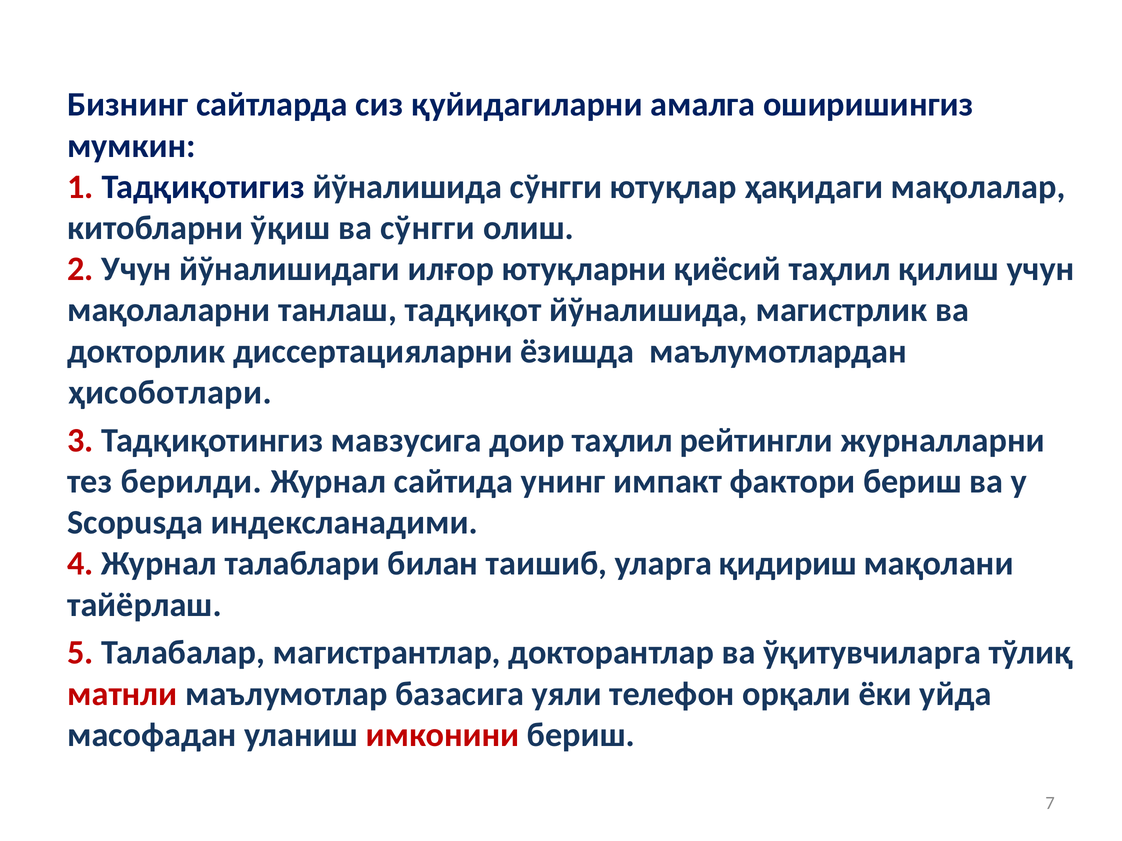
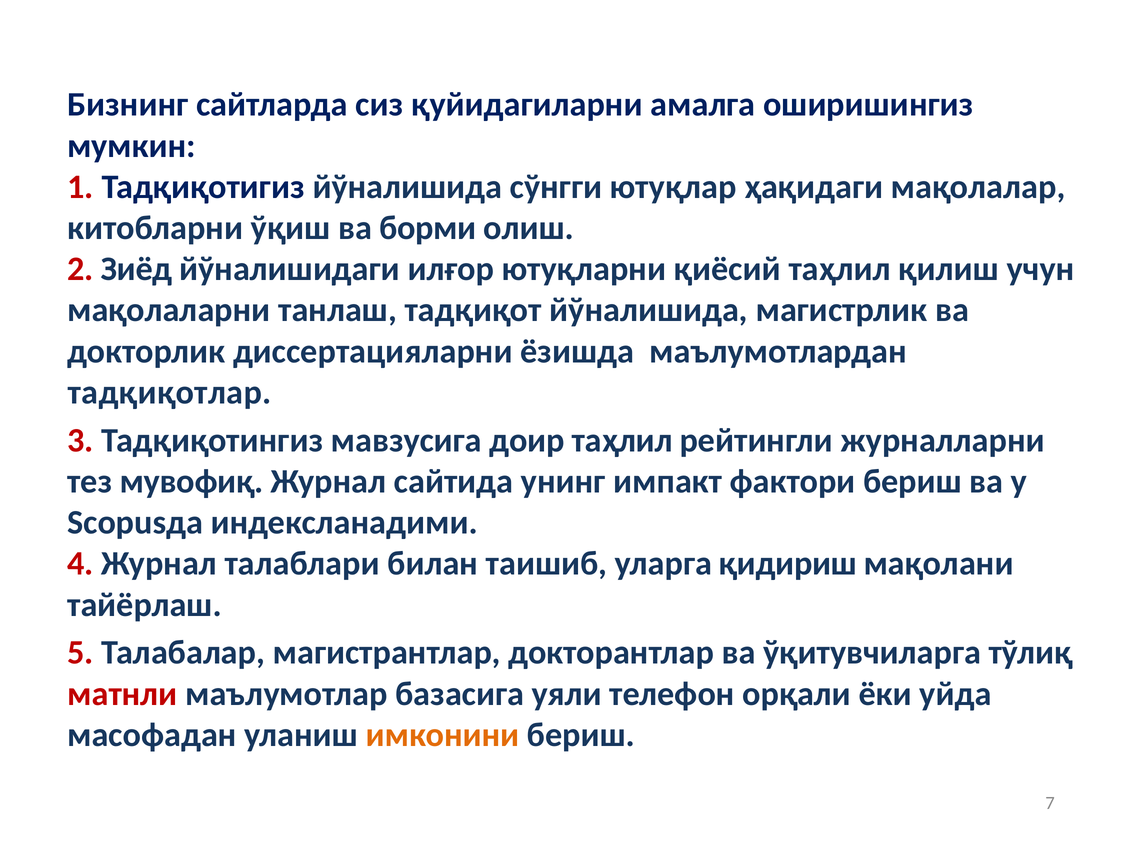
ва сўнгги: сўнгги -> борми (428, 228)
2 Учун: Учун -> Зиёд (137, 269)
ҳисоботлари: ҳисоботлари -> тадқиқотлар (170, 393)
берилди: берилди -> мувофиқ (192, 482)
имконини colour: red -> orange (443, 735)
